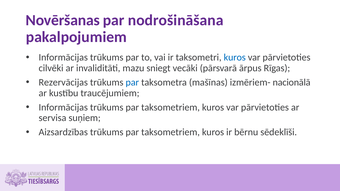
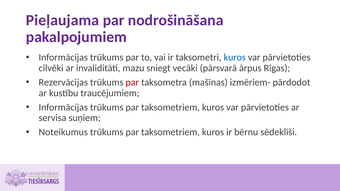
Novēršanas: Novēršanas -> Pieļaujama (63, 20)
par colour: blue -> red (132, 82)
nacionālā: nacionālā -> pārdodot (292, 82)
Aizsardzības: Aizsardzības -> Noteikumus (63, 132)
